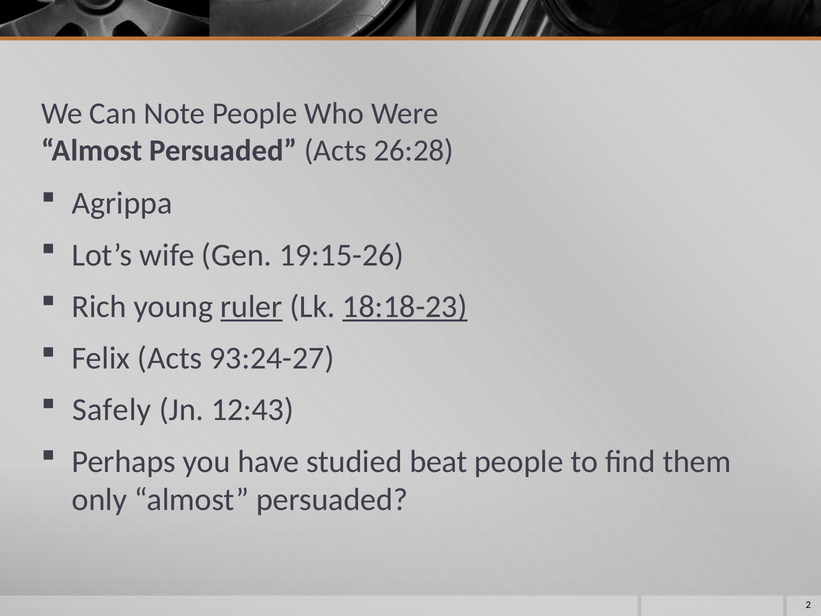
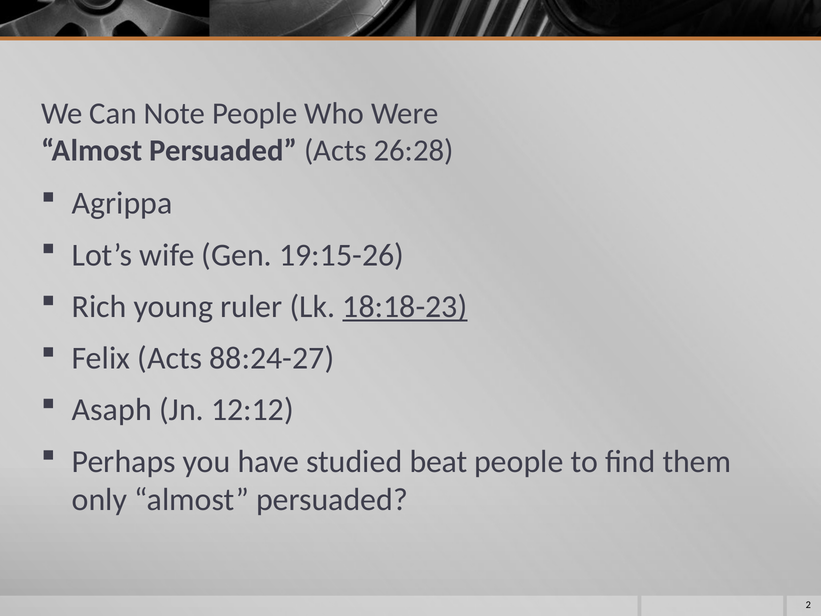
ruler underline: present -> none (251, 307)
93:24-27: 93:24-27 -> 88:24-27 (272, 358)
Safely: Safely -> Asaph (112, 410)
12:43: 12:43 -> 12:12 (252, 410)
